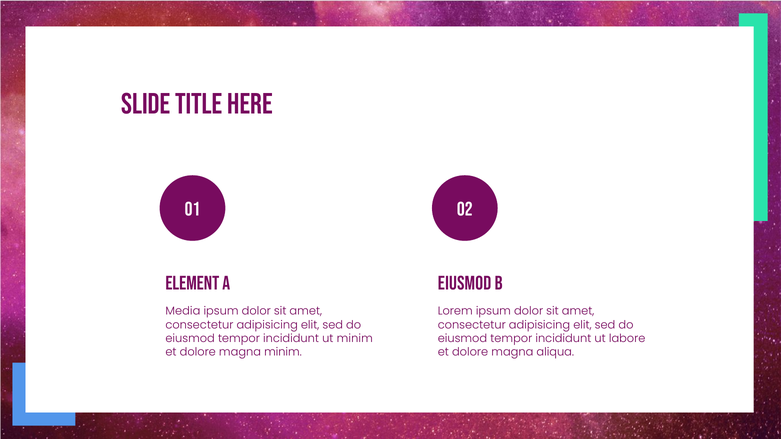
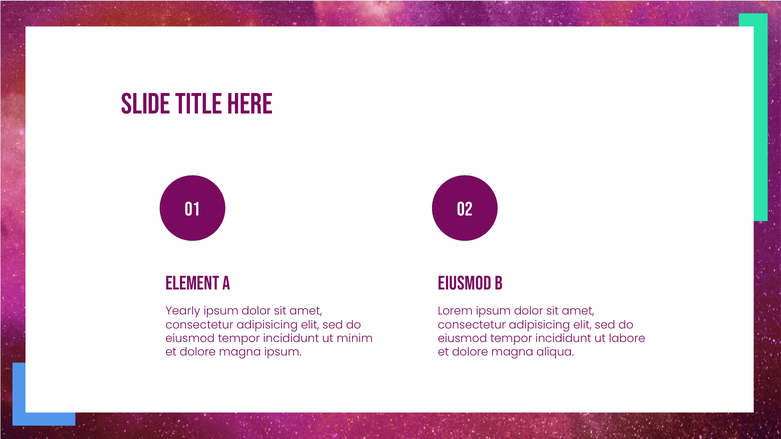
Media: Media -> Yearly (183, 311)
magna minim: minim -> ipsum (283, 352)
